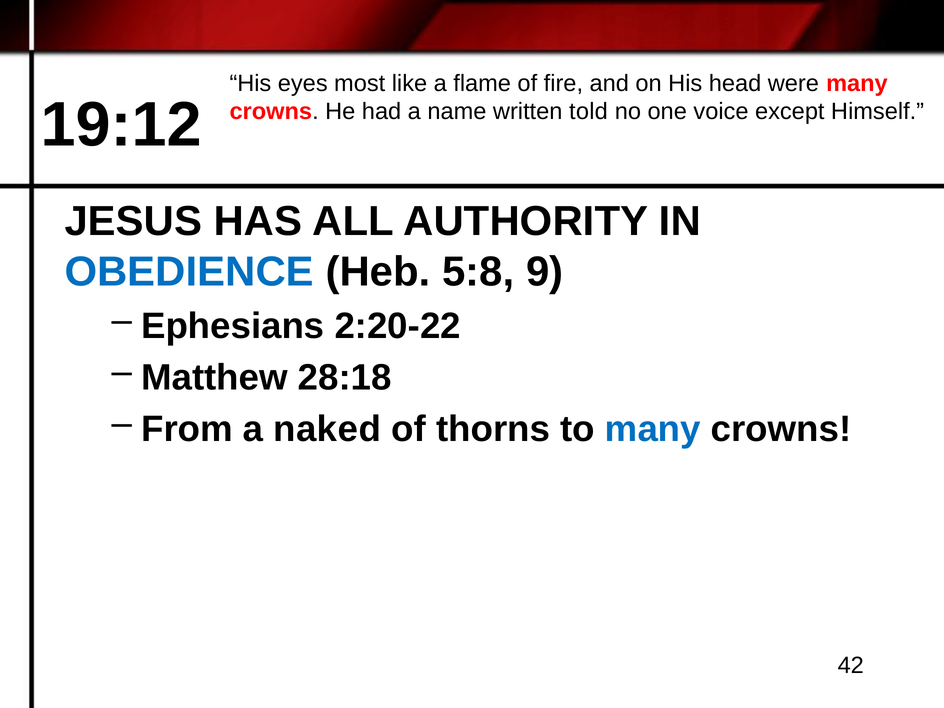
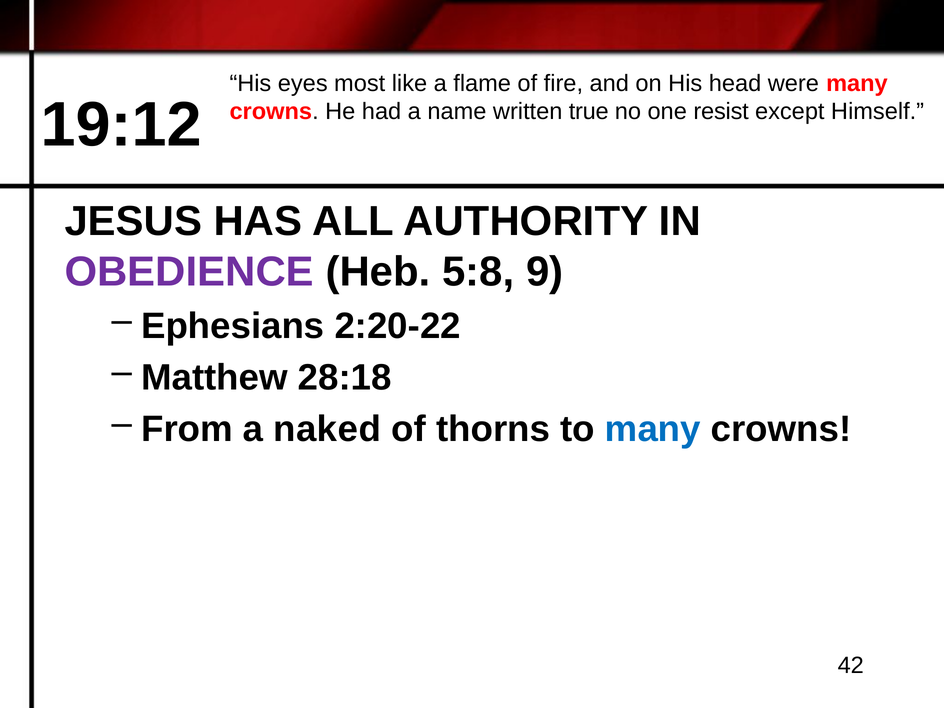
told: told -> true (589, 112)
voice: voice -> resist (721, 112)
OBEDIENCE colour: blue -> purple (189, 272)
